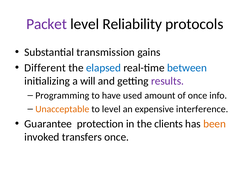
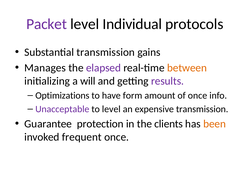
Reliability: Reliability -> Individual (132, 24)
Different: Different -> Manages (45, 68)
elapsed colour: blue -> purple (103, 68)
between colour: blue -> orange (187, 68)
Programming: Programming -> Optimizations (62, 96)
used: used -> form (133, 96)
Unacceptable colour: orange -> purple (62, 109)
expensive interference: interference -> transmission (202, 109)
transfers: transfers -> frequent (82, 137)
